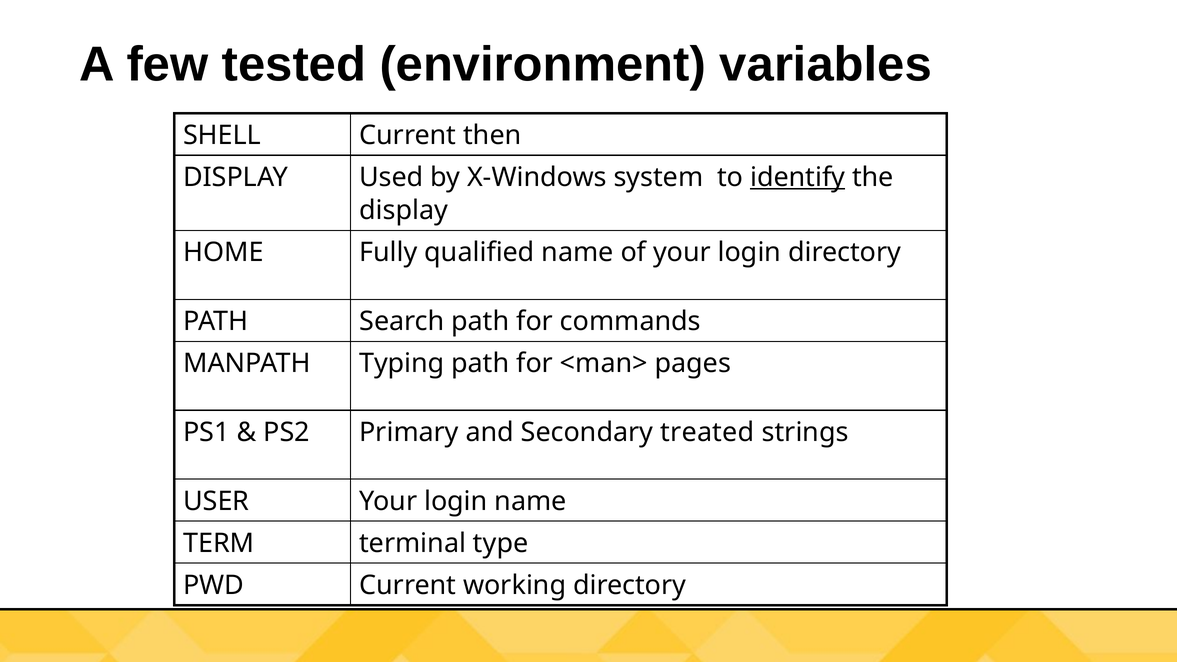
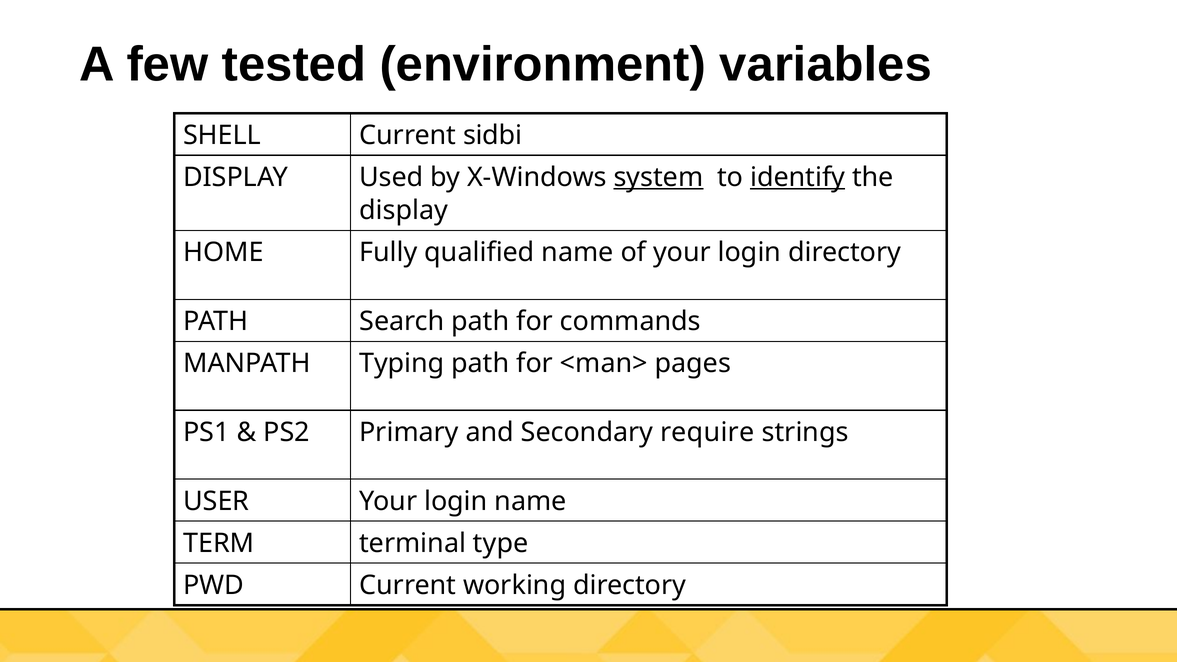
then: then -> sidbi (493, 135)
system underline: none -> present (658, 177)
treated: treated -> require (707, 432)
